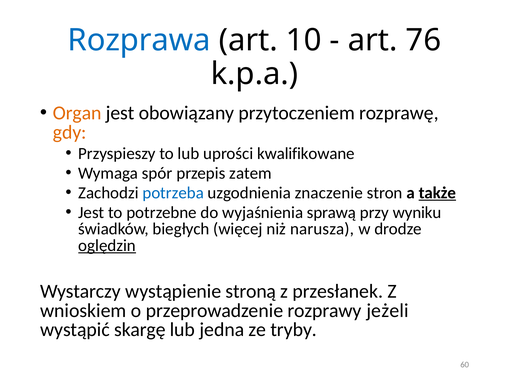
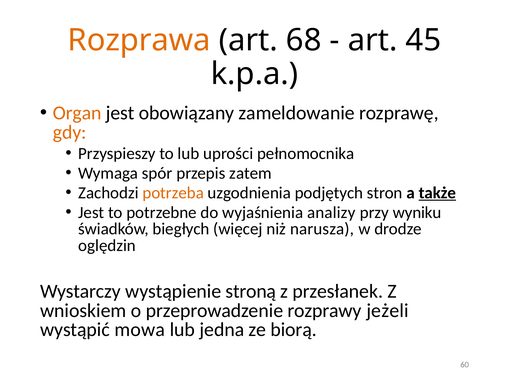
Rozprawa colour: blue -> orange (139, 40)
10: 10 -> 68 (304, 40)
76: 76 -> 45 (423, 40)
przytoczeniem: przytoczeniem -> zameldowanie (297, 113)
kwalifikowane: kwalifikowane -> pełnomocnika (306, 153)
potrzeba colour: blue -> orange (173, 193)
znaczenie: znaczenie -> podjętych (329, 193)
sprawą: sprawą -> analizy (331, 212)
oględzin underline: present -> none (107, 245)
skargę: skargę -> mowa (140, 330)
tryby: tryby -> biorą (294, 330)
